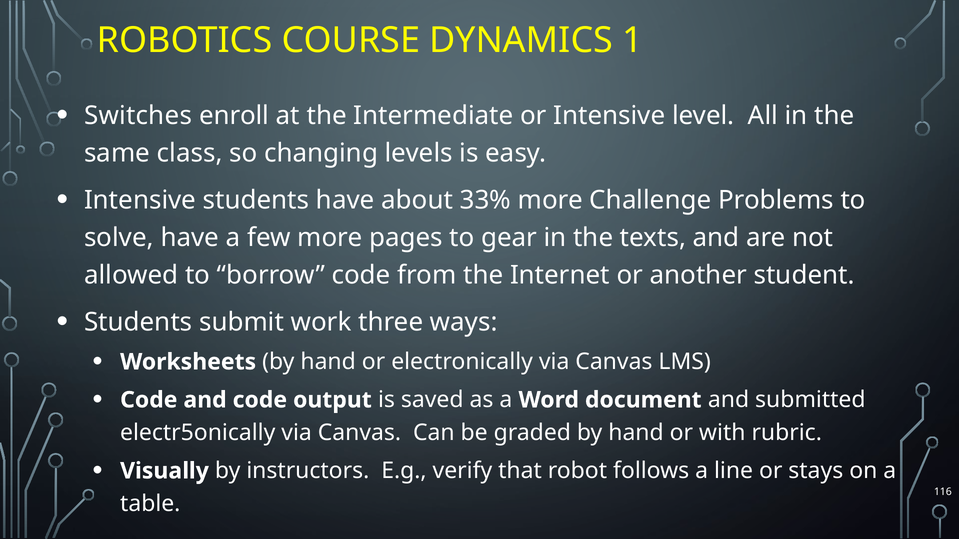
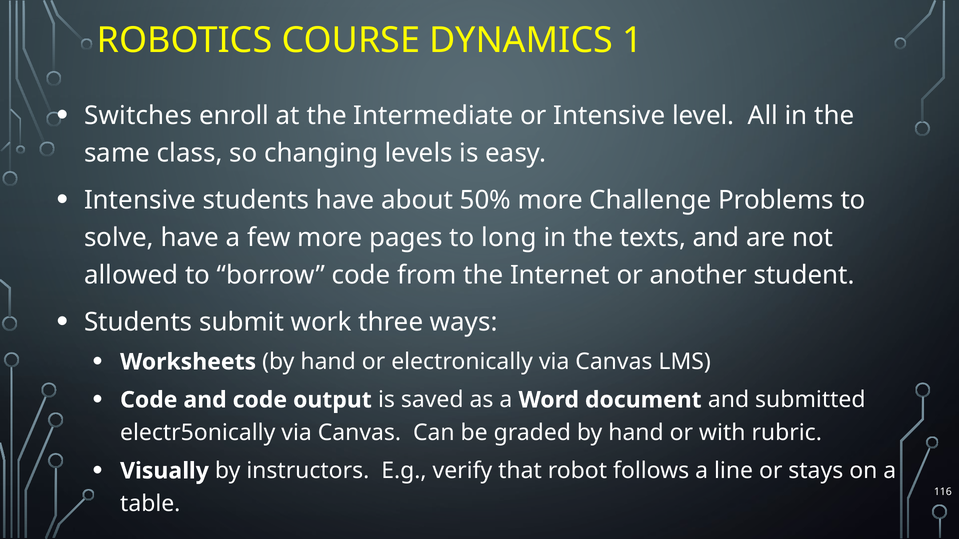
33%: 33% -> 50% (485, 200)
gear: gear -> long (509, 238)
